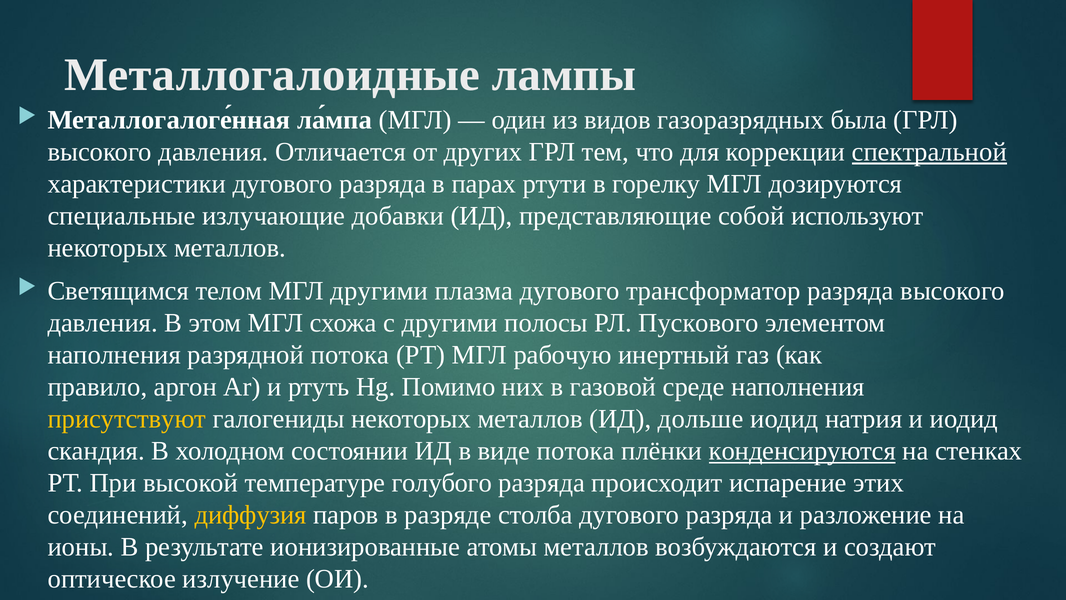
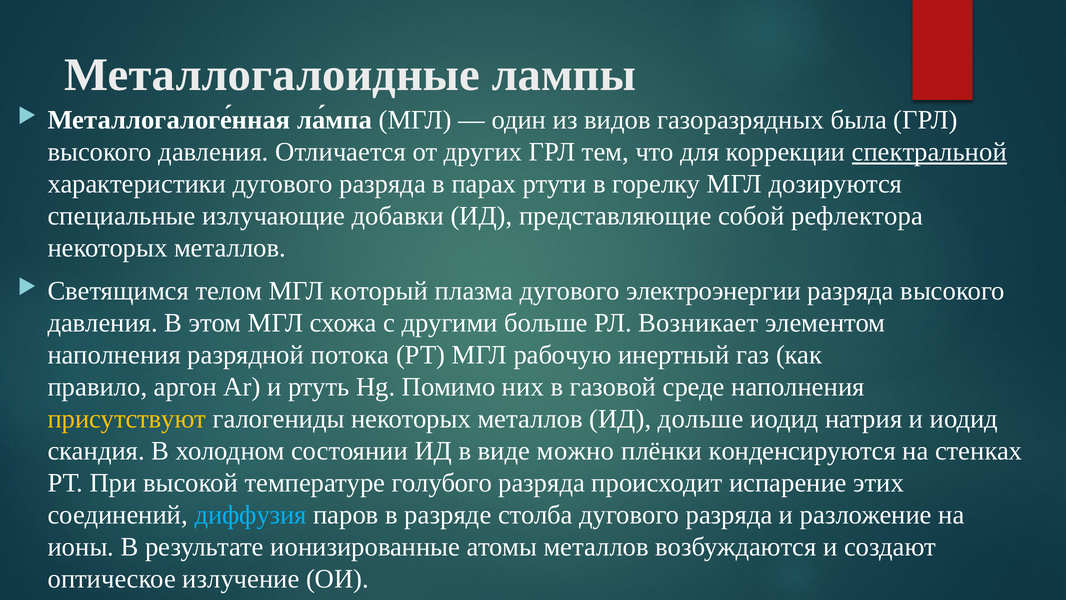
используют: используют -> рефлектора (857, 216)
МГЛ другими: другими -> который (379, 291)
трансформатор: трансформатор -> электроэнергии (713, 291)
полосы: полосы -> больше (546, 323)
Пускового: Пускового -> Возникает (698, 323)
виде потока: потока -> можно (576, 451)
конденсируются underline: present -> none (802, 451)
диффузия colour: yellow -> light blue (251, 515)
